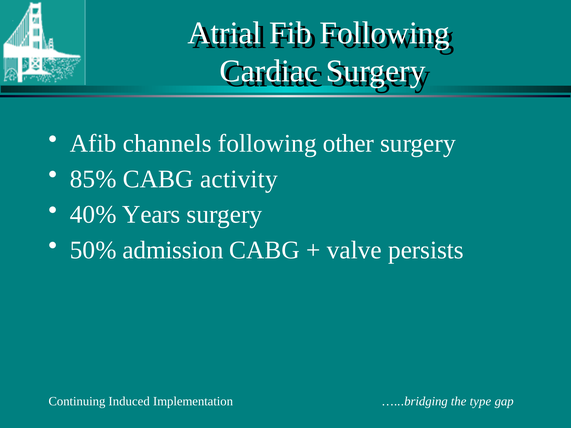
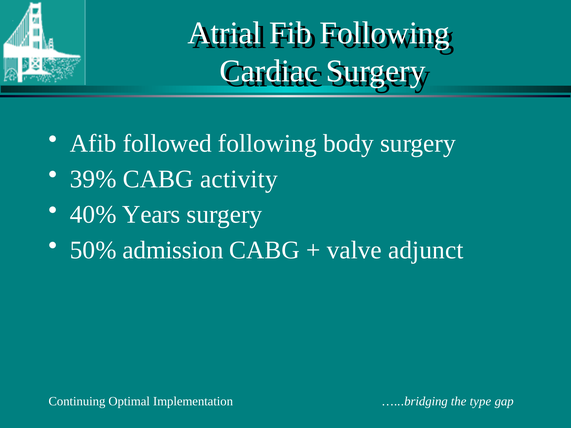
channels: channels -> followed (167, 144)
other: other -> body (348, 144)
85%: 85% -> 39% (93, 179)
persists: persists -> adjunct (426, 250)
Induced: Induced -> Optimal (129, 402)
